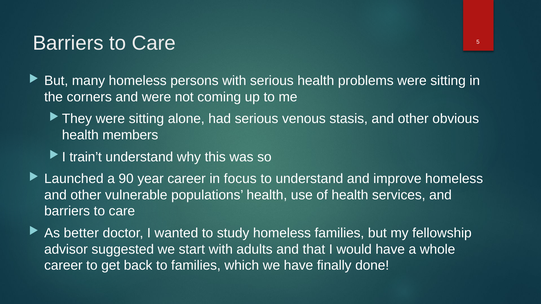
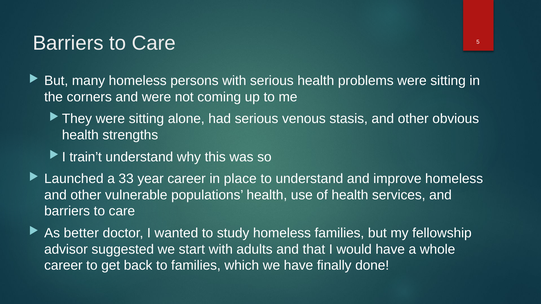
members: members -> strengths (130, 135)
90: 90 -> 33 (126, 179)
focus: focus -> place (240, 179)
